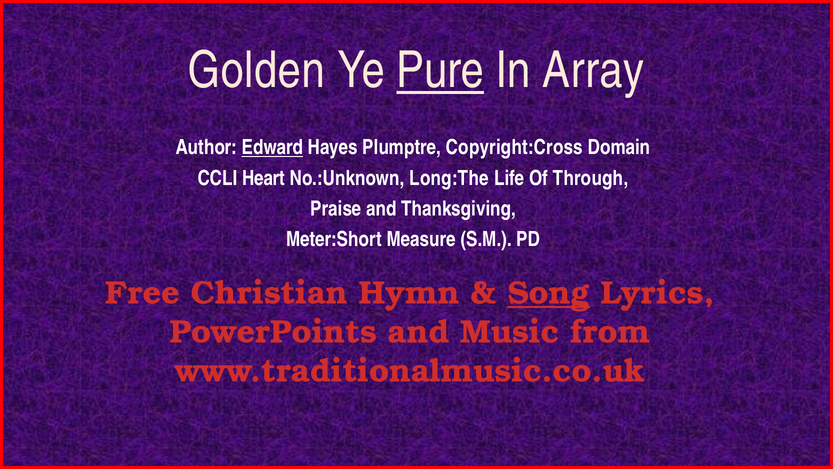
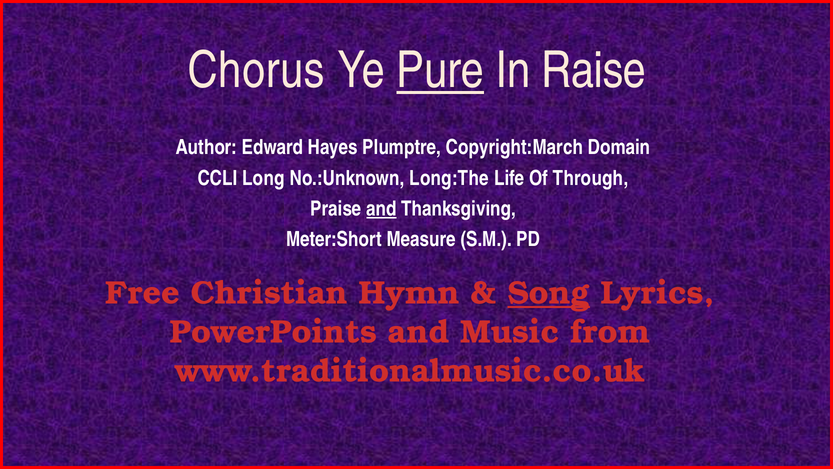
Golden: Golden -> Chorus (256, 71)
Array: Array -> Raise (594, 71)
Edward underline: present -> none (273, 147)
Copyright:Cross: Copyright:Cross -> Copyright:March (514, 147)
Heart: Heart -> Long (263, 178)
and underline: none -> present (381, 208)
